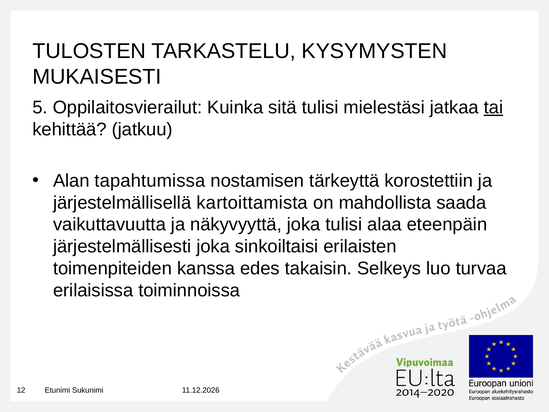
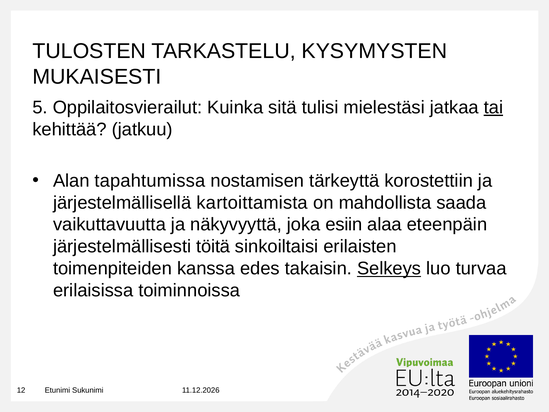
joka tulisi: tulisi -> esiin (344, 224)
järjestelmällisesti joka: joka -> töitä (213, 246)
Selkeys underline: none -> present (389, 268)
